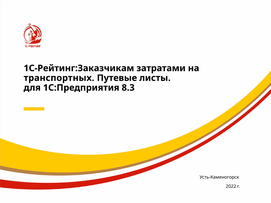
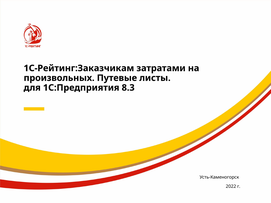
транспортных: транспортных -> произвольных (59, 78)
